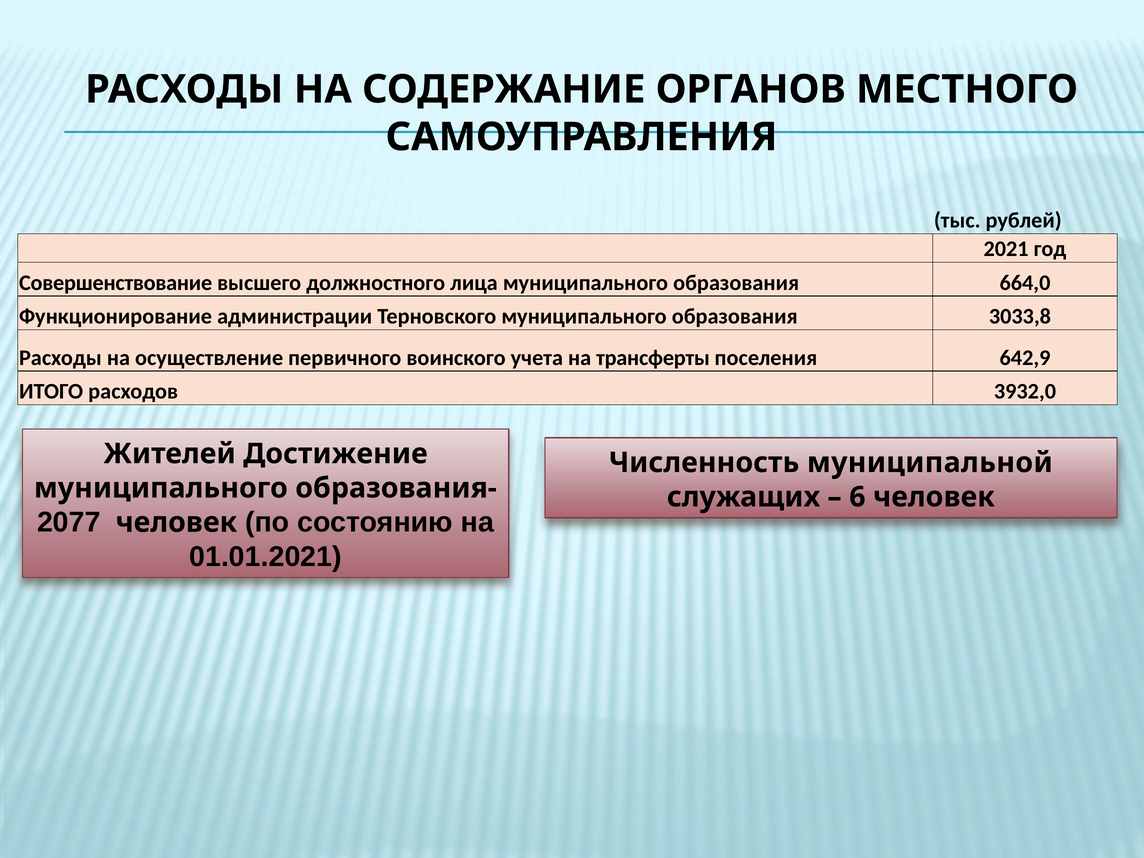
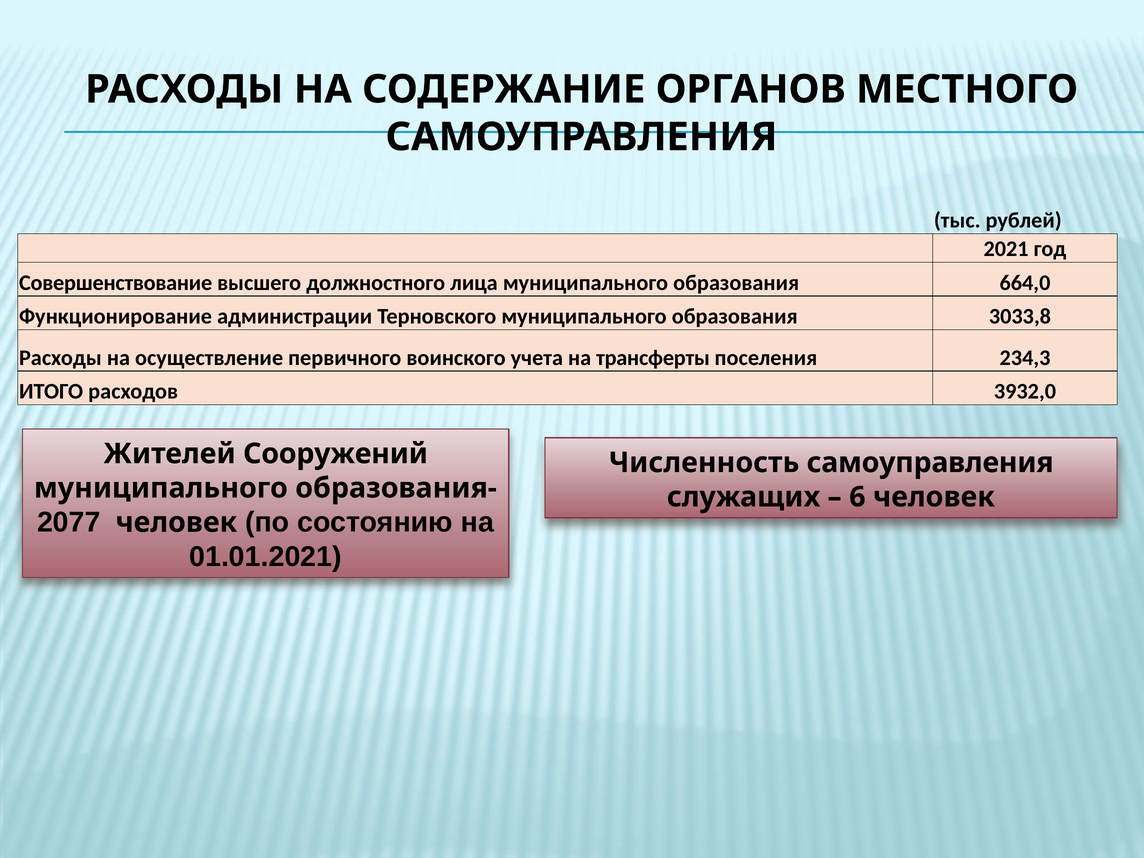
642,9: 642,9 -> 234,3 (1025, 358)
Достижение: Достижение -> Сооружений (336, 454)
Численность муниципальной: муниципальной -> самоуправления (930, 463)
